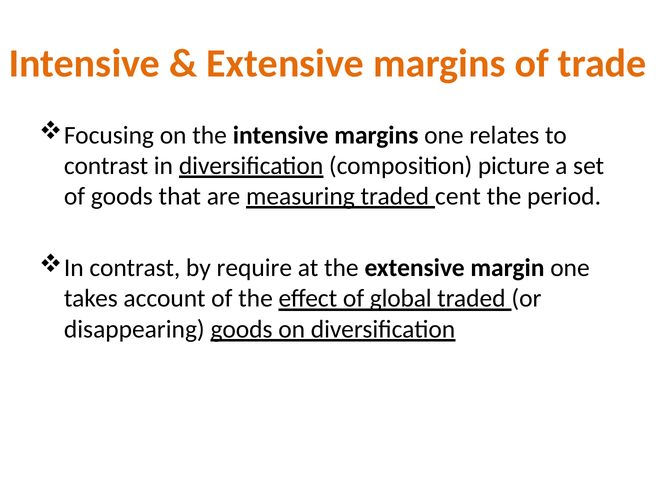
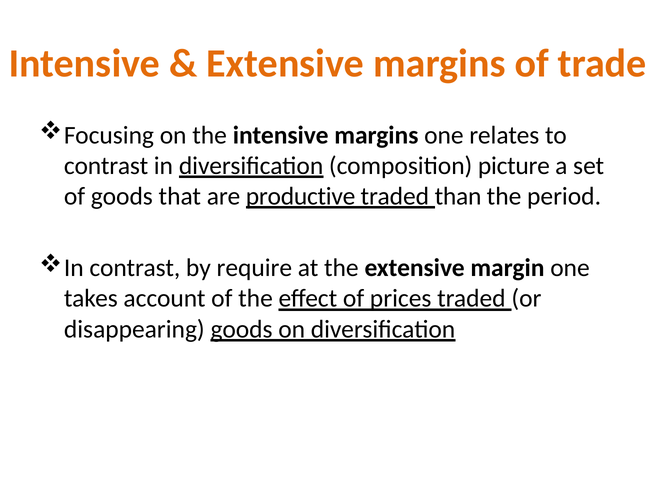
measuring: measuring -> productive (301, 196)
cent: cent -> than (458, 196)
global: global -> prices (401, 299)
